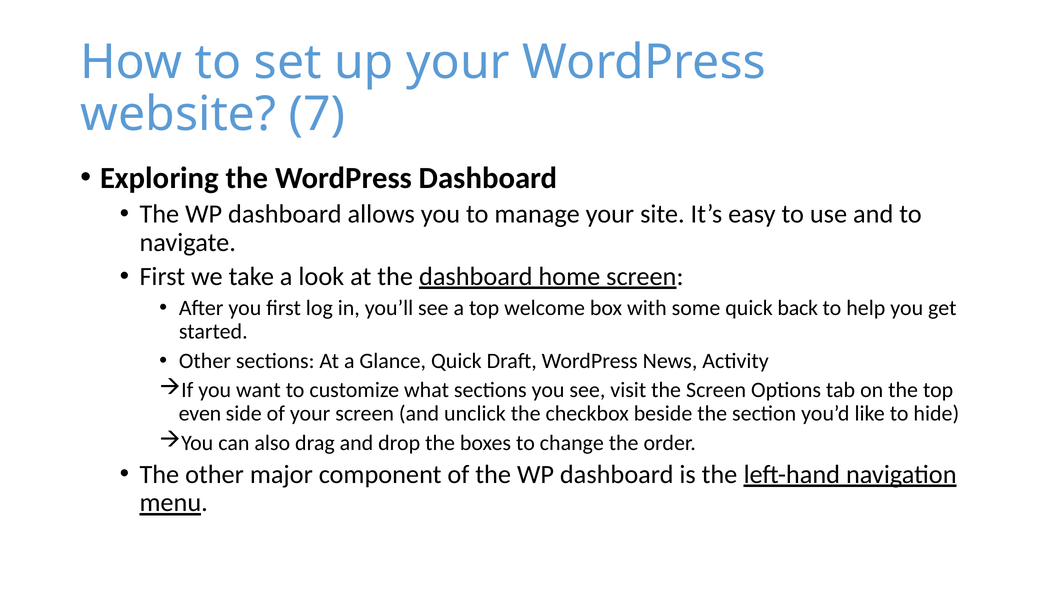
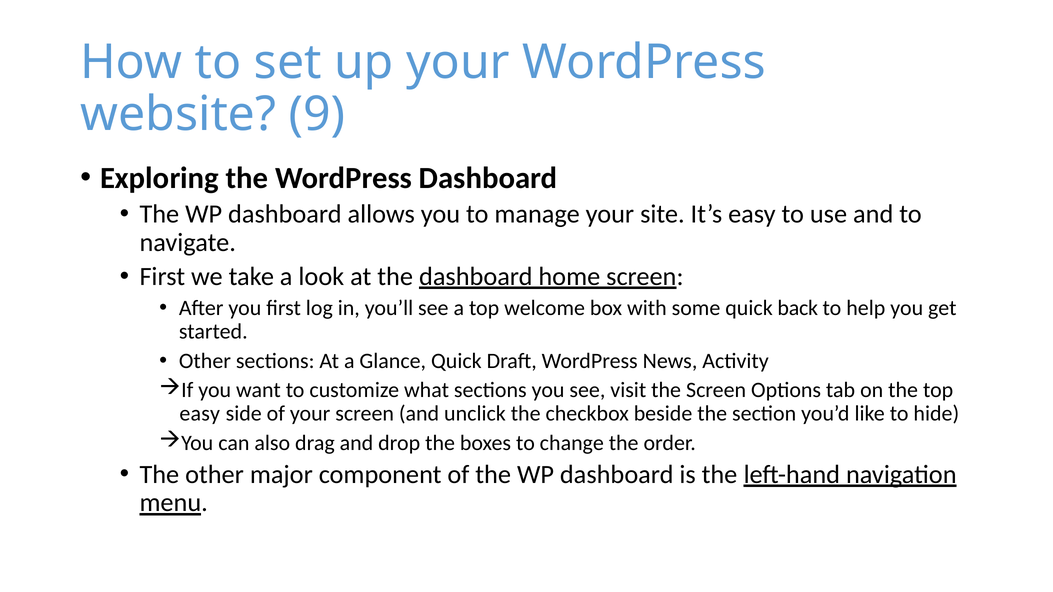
7: 7 -> 9 (317, 115)
even: even -> easy (200, 414)
